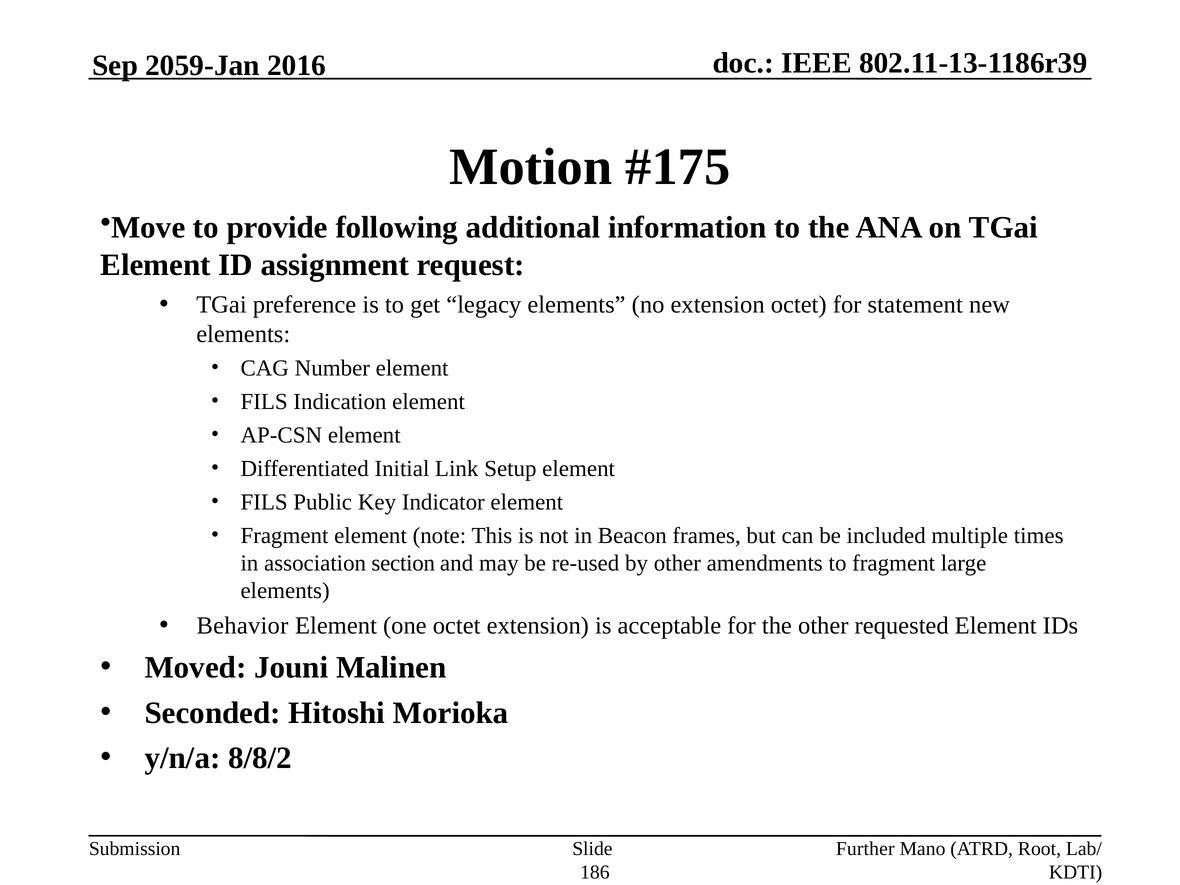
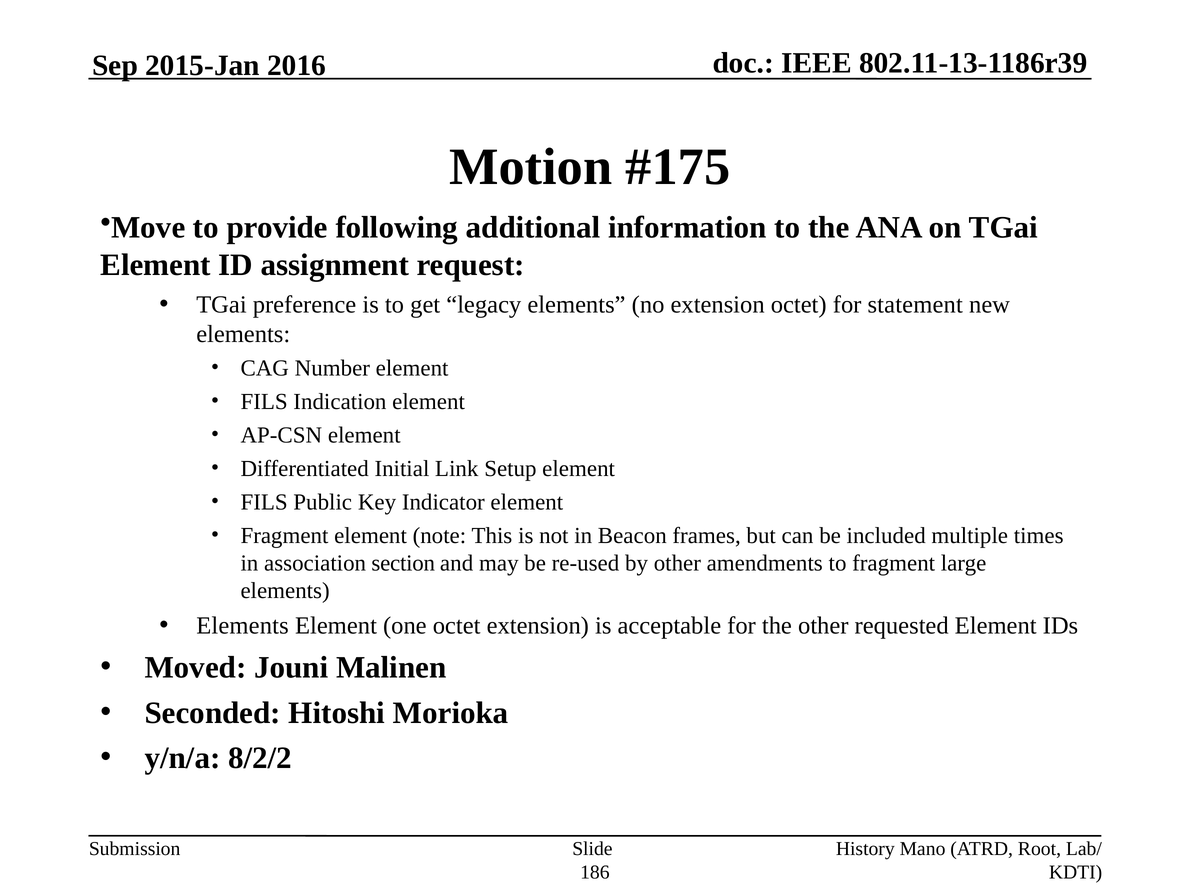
2059-Jan: 2059-Jan -> 2015-Jan (203, 66)
Behavior: Behavior -> Elements (243, 626)
8/8/2: 8/8/2 -> 8/2/2 (260, 758)
Further: Further -> History (865, 849)
